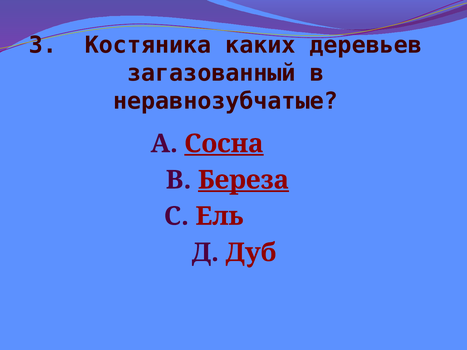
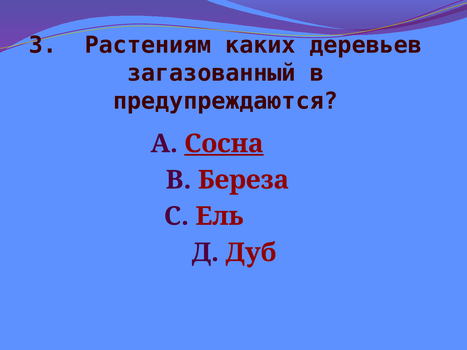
Костяника: Костяника -> Растениям (148, 45)
неравнозубчатые: неравнозубчатые -> предупреждаются (225, 101)
Береза underline: present -> none (244, 180)
